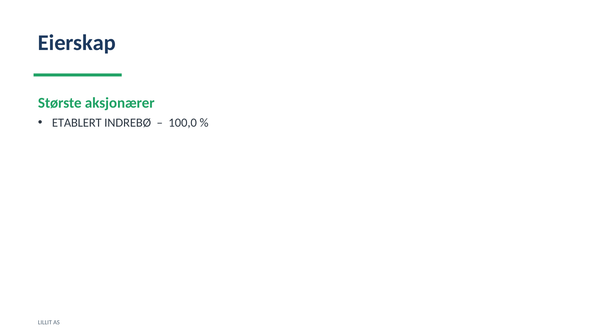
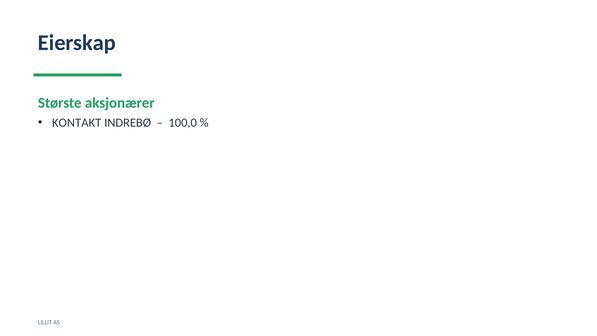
ETABLERT: ETABLERT -> KONTAKT (77, 123)
